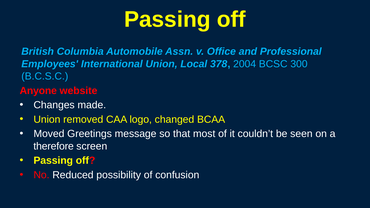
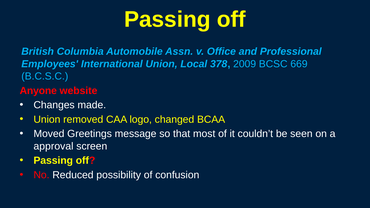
2004: 2004 -> 2009 (245, 64)
300: 300 -> 669 (299, 64)
therefore: therefore -> approval (53, 146)
